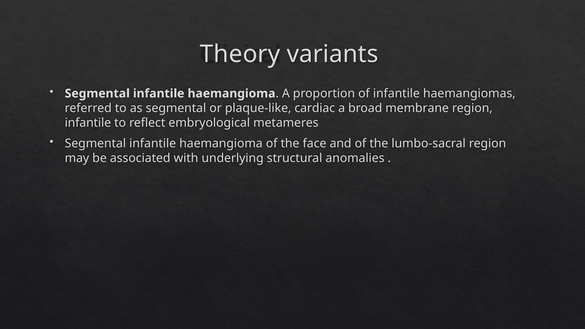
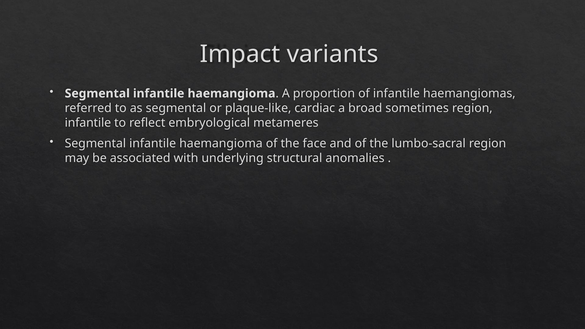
Theory: Theory -> Impact (240, 54)
membrane: membrane -> sometimes (417, 108)
